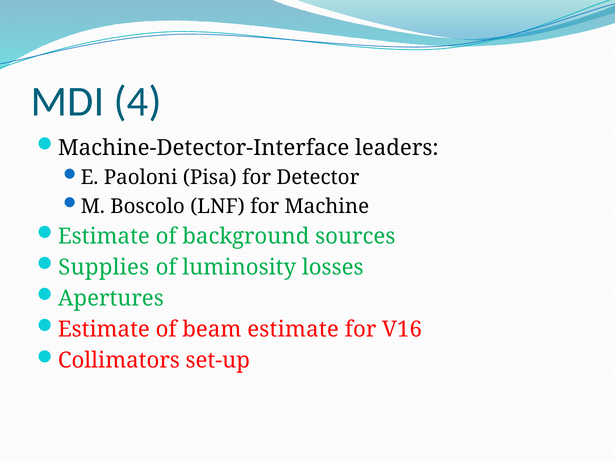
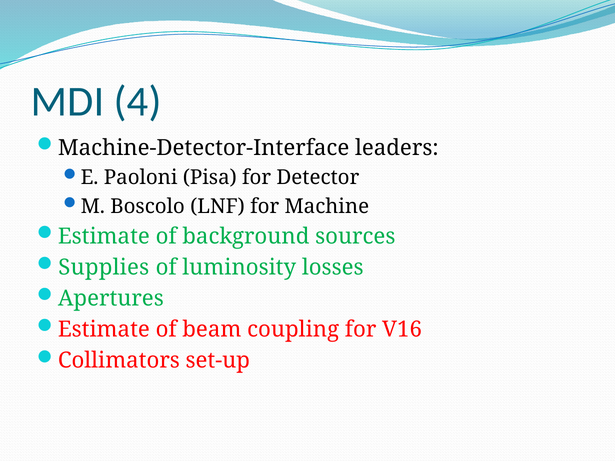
beam estimate: estimate -> coupling (293, 330)
